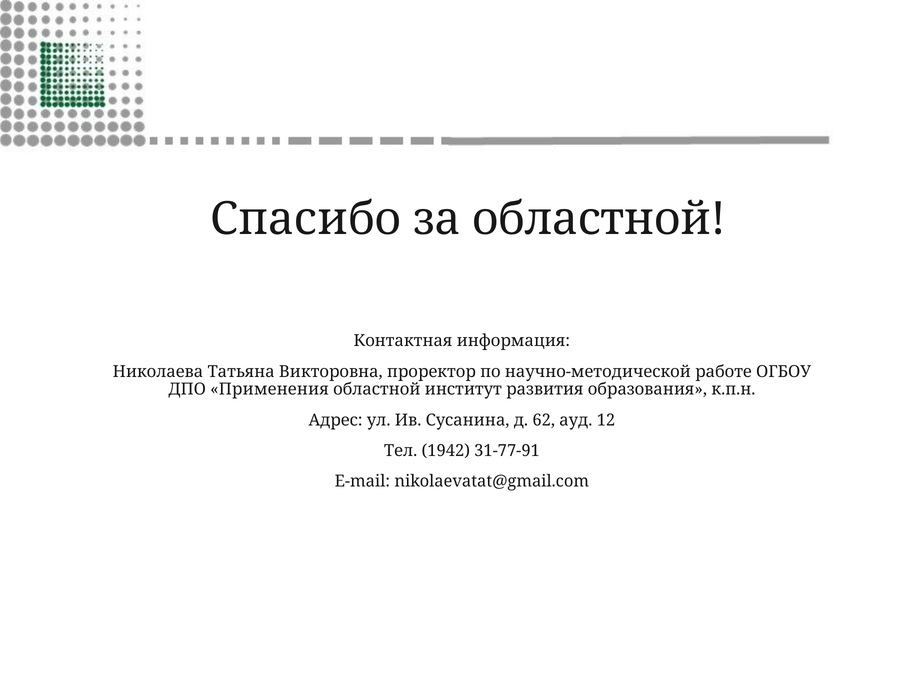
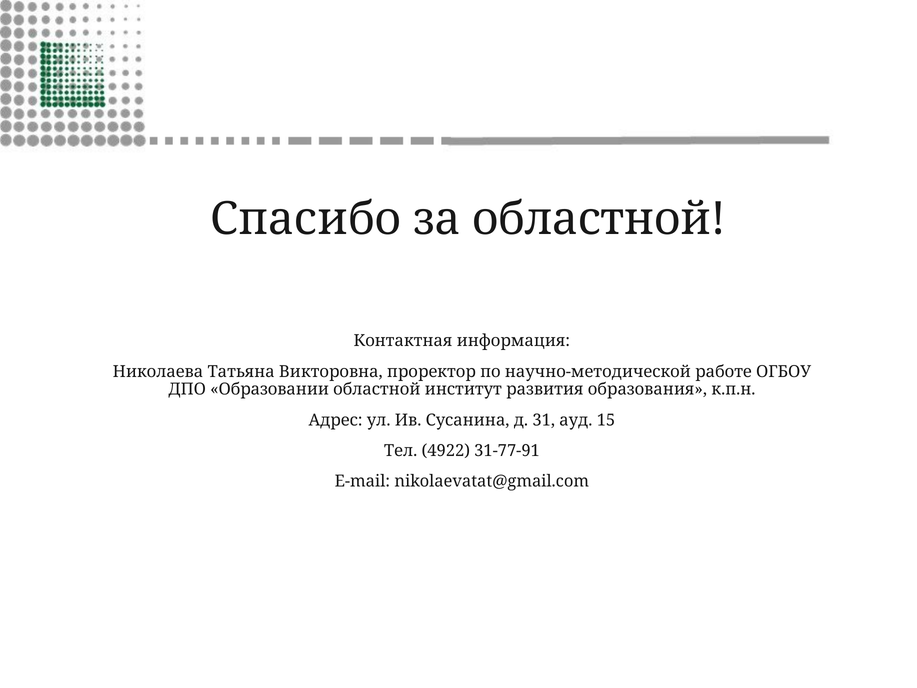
Применения: Применения -> Образовании (270, 389)
62: 62 -> 31 (544, 420)
12: 12 -> 15 (606, 420)
1942: 1942 -> 4922 (446, 451)
